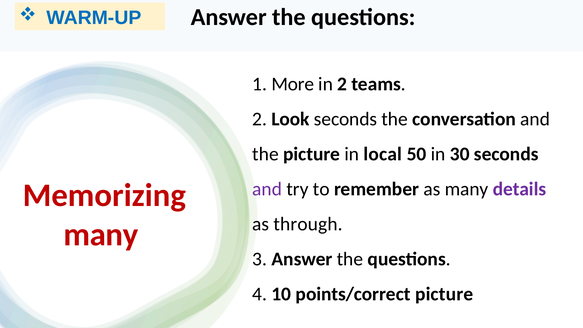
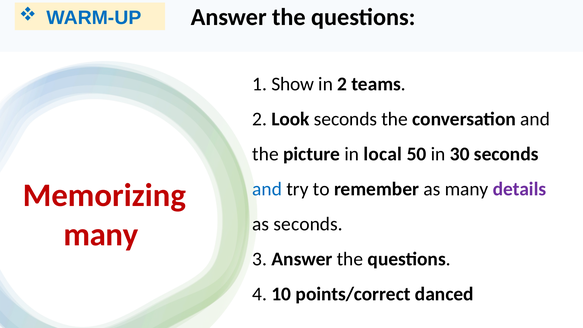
More: More -> Show (293, 84)
and colour: purple -> blue (267, 189)
as through: through -> seconds (308, 224)
points/correct picture: picture -> danced (444, 294)
